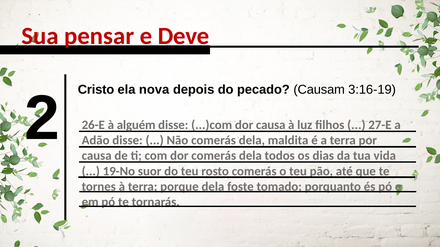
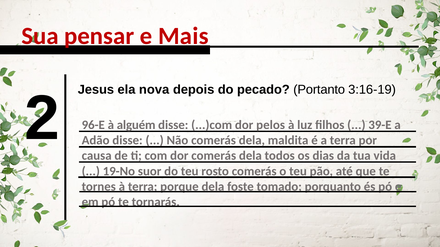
Deve: Deve -> Mais (183, 36)
Cristo: Cristo -> Jesus (96, 90)
Causam: Causam -> Portanto (319, 90)
26-E: 26-E -> 96-E (93, 125)
dor causa: causa -> pelos (271, 125)
27-E: 27-E -> 39-E (380, 125)
